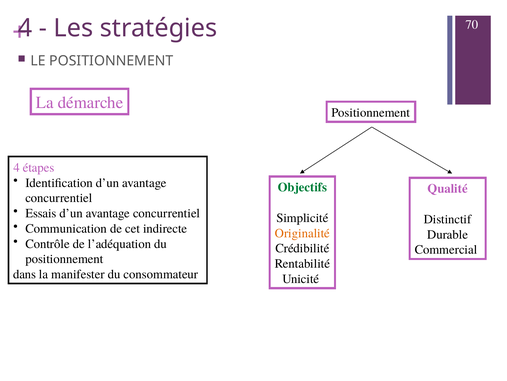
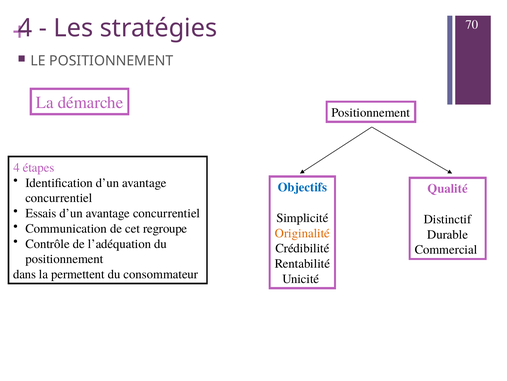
Objectifs colour: green -> blue (302, 187)
indirecte: indirecte -> regroupe (165, 228)
manifester: manifester -> permettent (78, 274)
